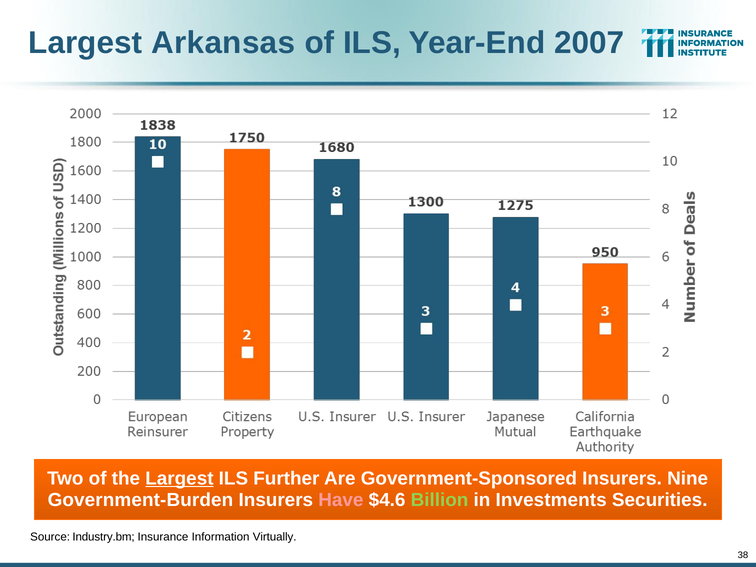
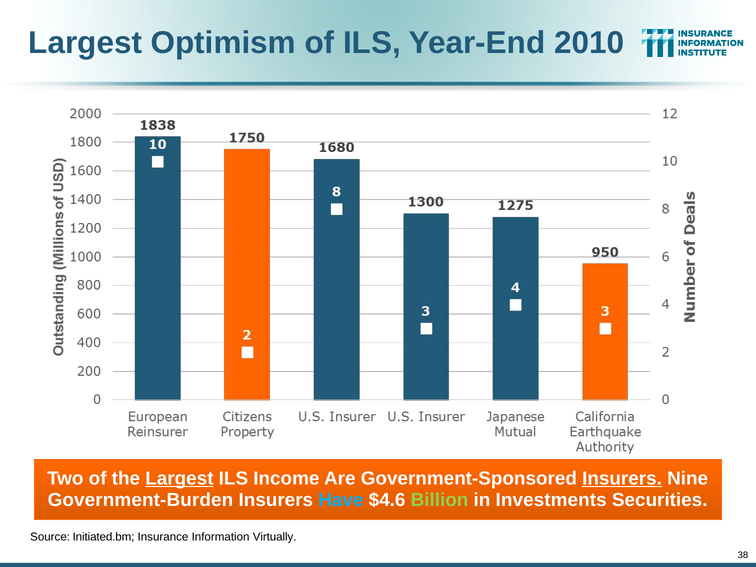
Arkansas: Arkansas -> Optimism (223, 43)
2007: 2007 -> 2010 (589, 43)
Further: Further -> Income (286, 478)
Insurers underline: none -> present (622, 478)
Have colour: pink -> light blue (341, 500)
Industry.bm: Industry.bm -> Initiated.bm (104, 537)
